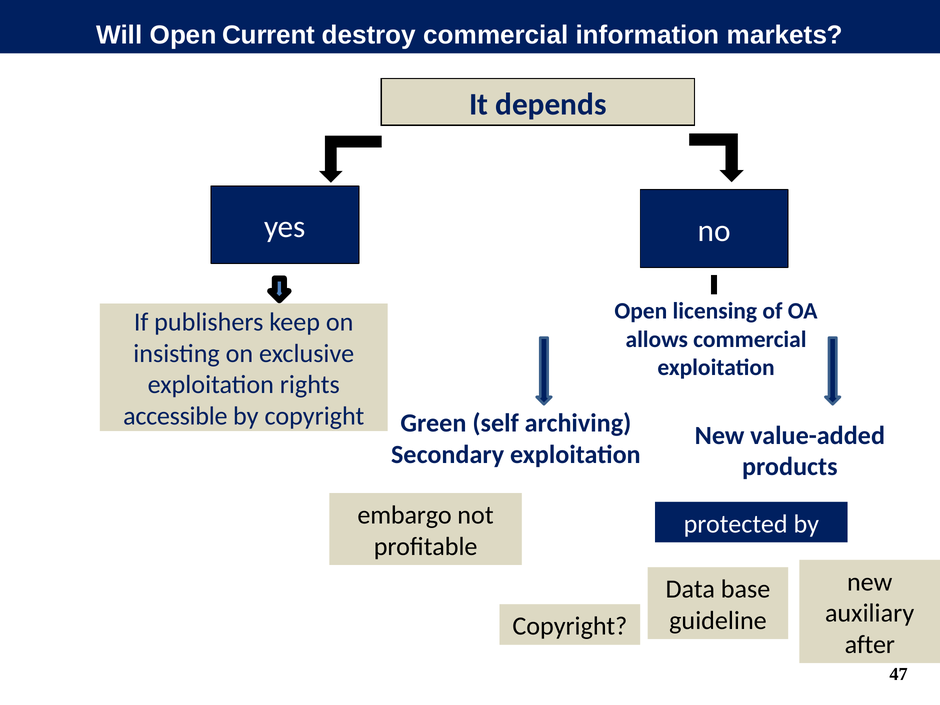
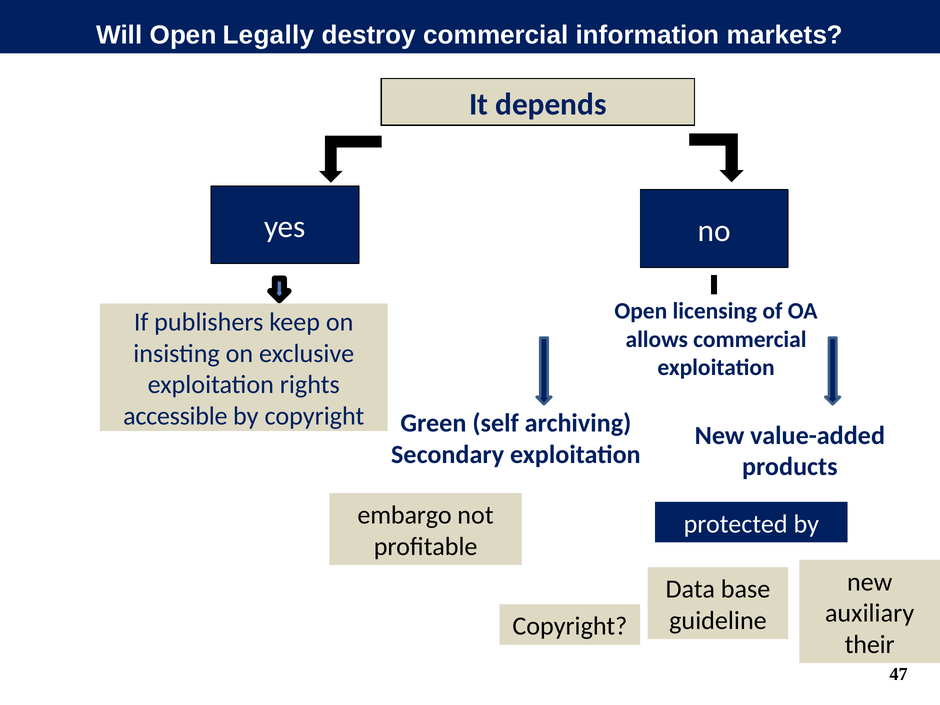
Current: Current -> Legally (268, 35)
after: after -> their (870, 645)
